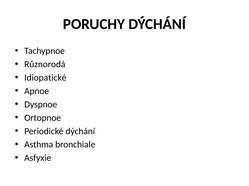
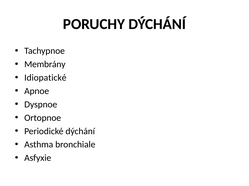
Různorodá: Různorodá -> Membrány (45, 65)
